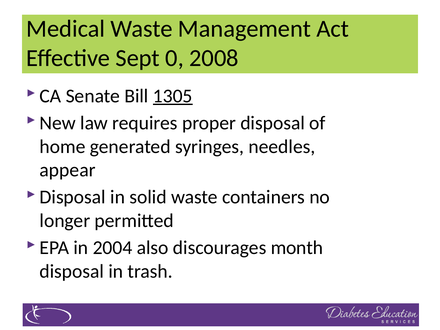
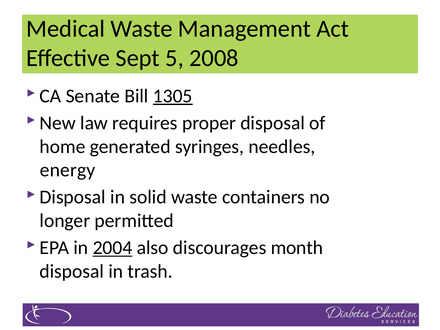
0: 0 -> 5 (175, 58)
appear: appear -> energy (68, 170)
2004 underline: none -> present (112, 248)
